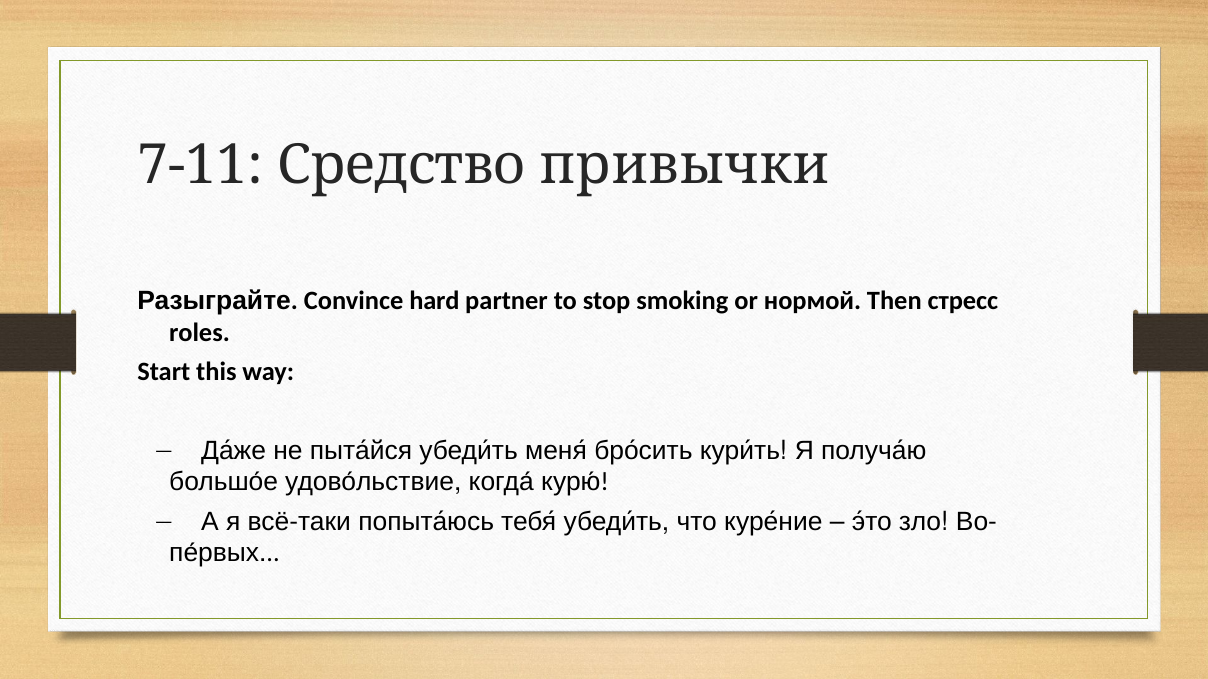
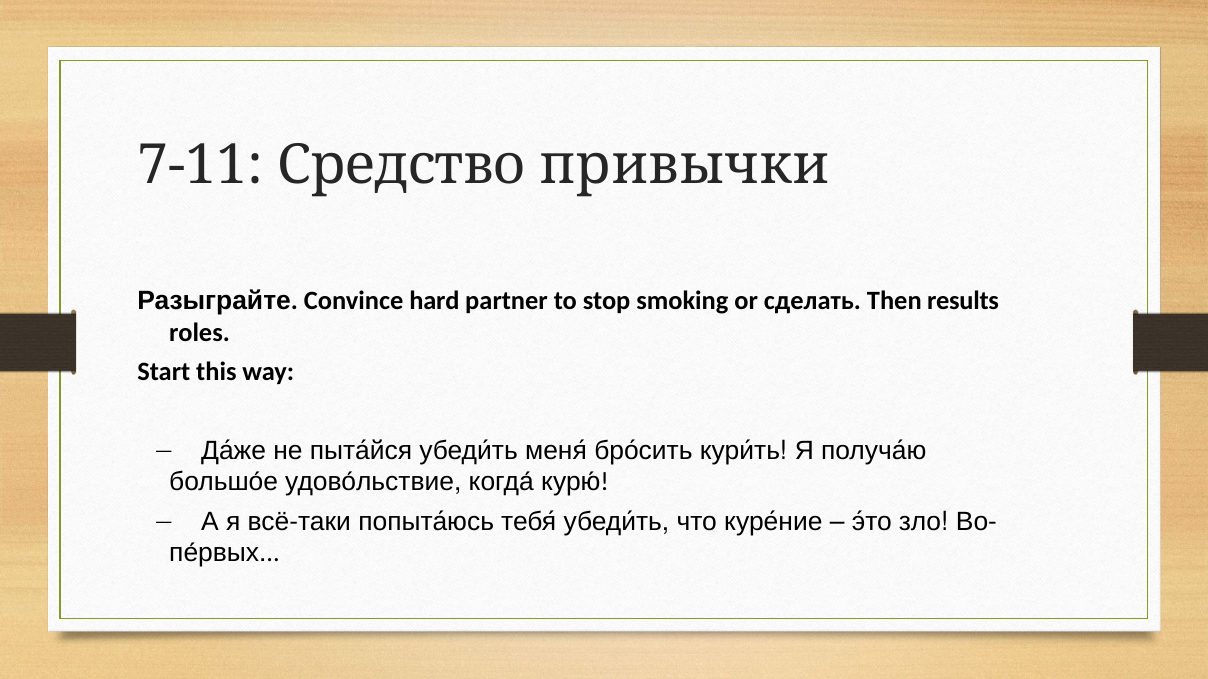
нормой: нормой -> сделать (812, 301)
стресс: стресс -> results (963, 301)
